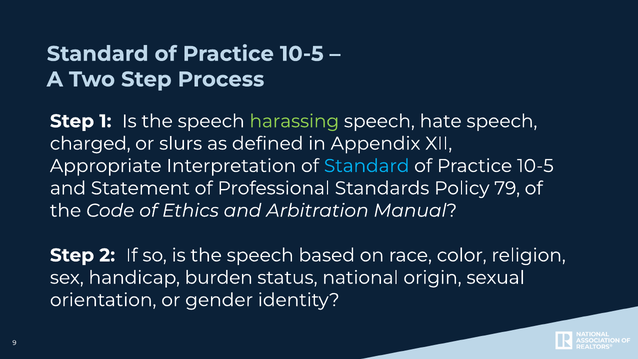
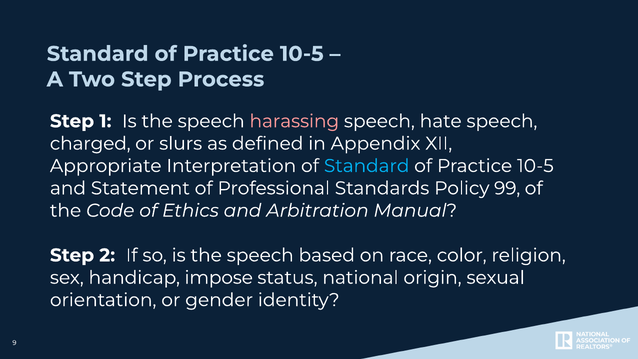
harassing colour: light green -> pink (294, 121)
79: 79 -> 99 (507, 188)
burden: burden -> impose (219, 278)
